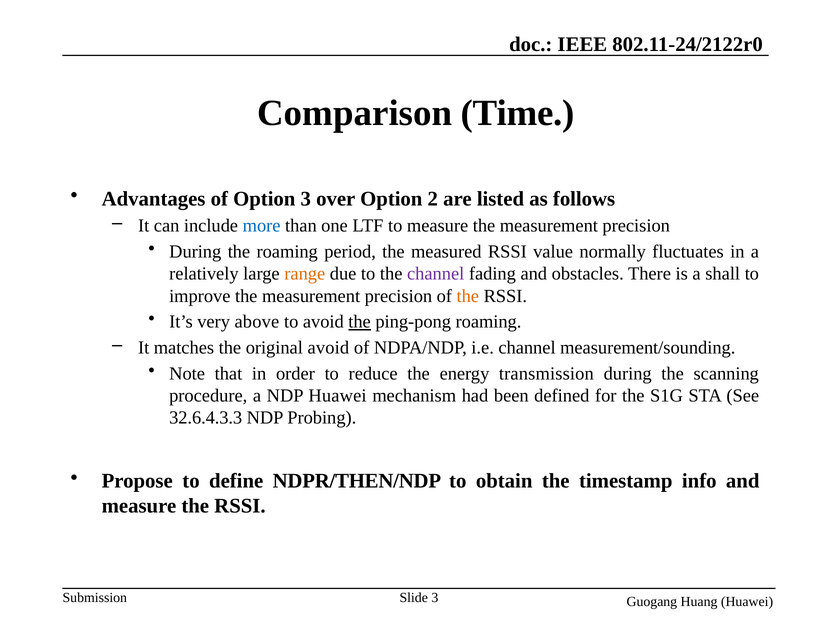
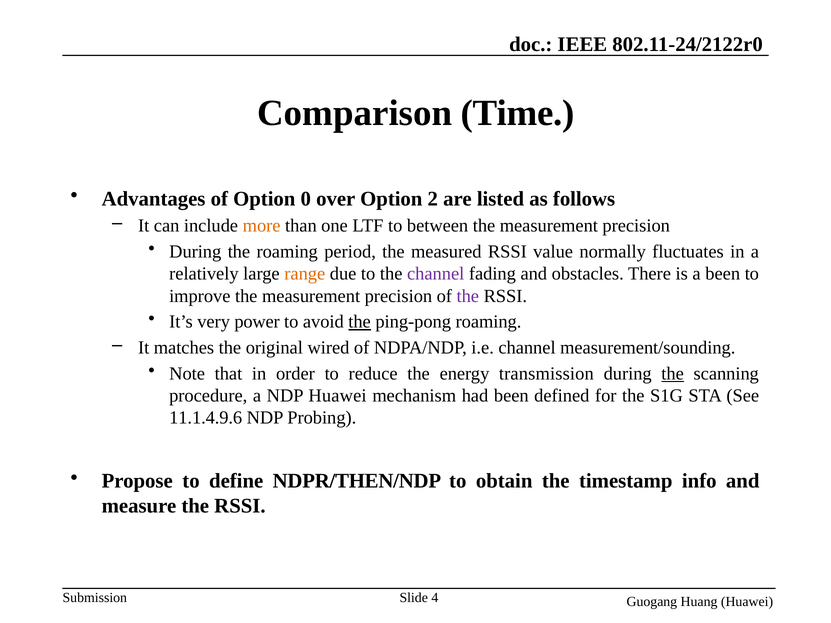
Option 3: 3 -> 0 (306, 199)
more colour: blue -> orange (262, 226)
to measure: measure -> between (438, 226)
a shall: shall -> been (723, 274)
the colour: orange -> purple (468, 296)
above: above -> power (257, 322)
original avoid: avoid -> wired (328, 348)
the underline: none -> present (673, 374)
32.6.4.3.3: 32.6.4.3.3 -> 11.1.4.9.6 (206, 418)
Slide 3: 3 -> 4 (435, 598)
